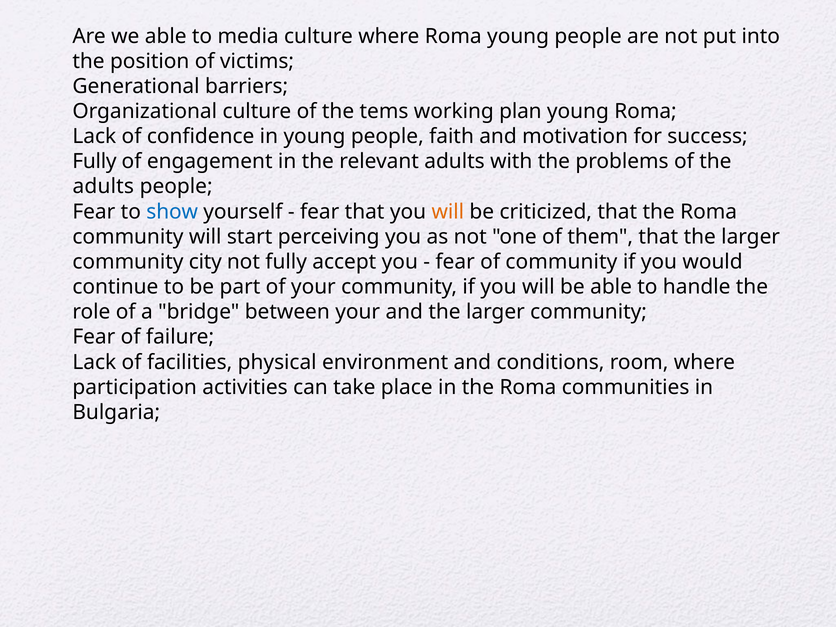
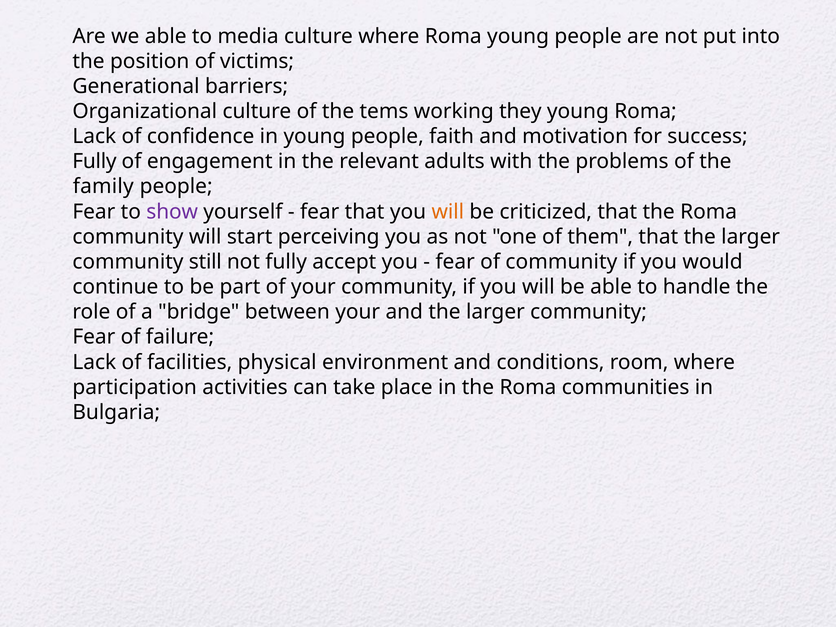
plan: plan -> they (520, 111)
adults: adults -> family (103, 187)
show colour: blue -> purple (172, 212)
city: city -> still (205, 262)
